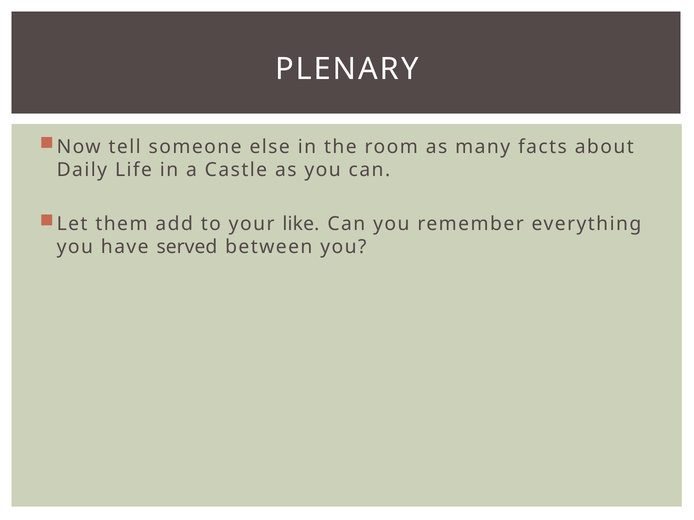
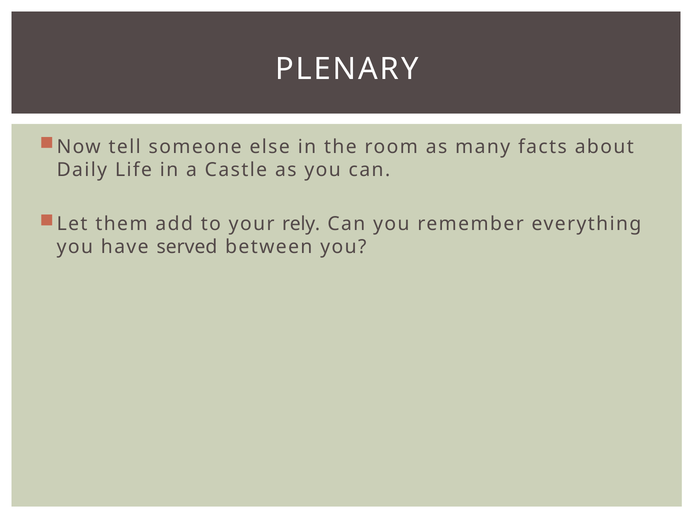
like: like -> rely (301, 224)
